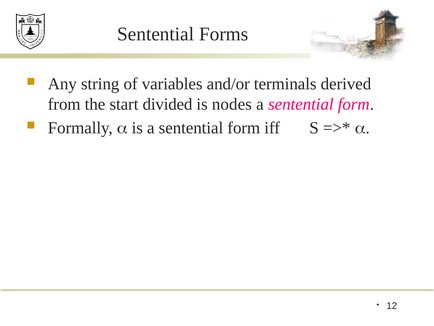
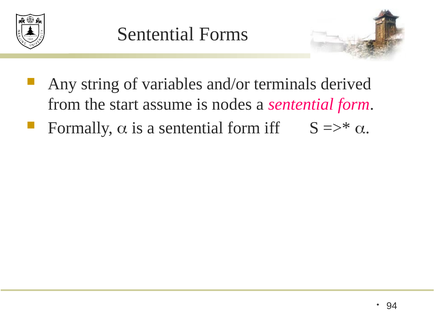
divided: divided -> assume (167, 104)
12: 12 -> 94 (392, 306)
